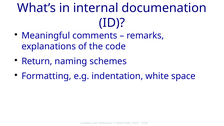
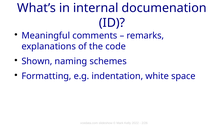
Return: Return -> Shown (37, 61)
